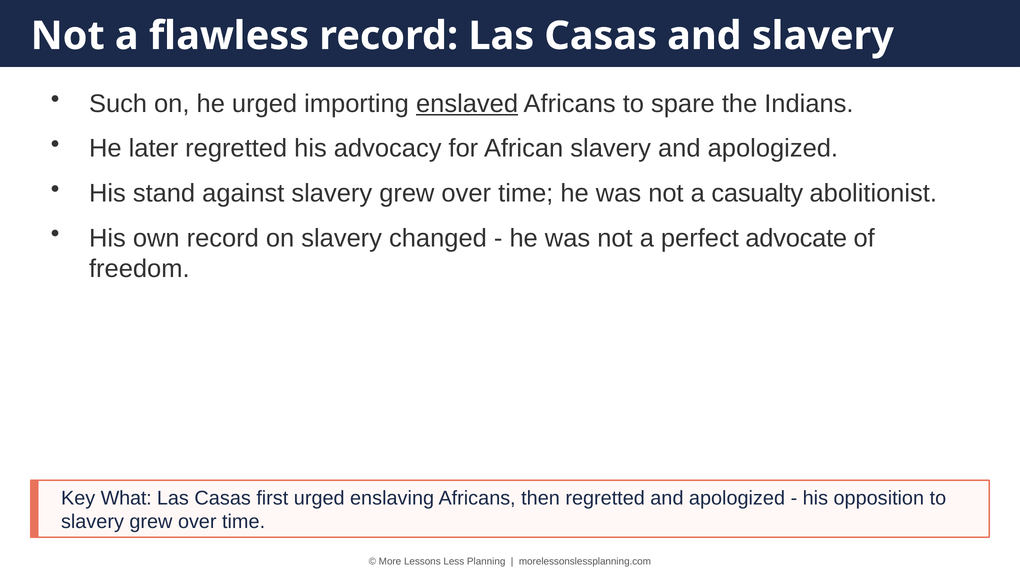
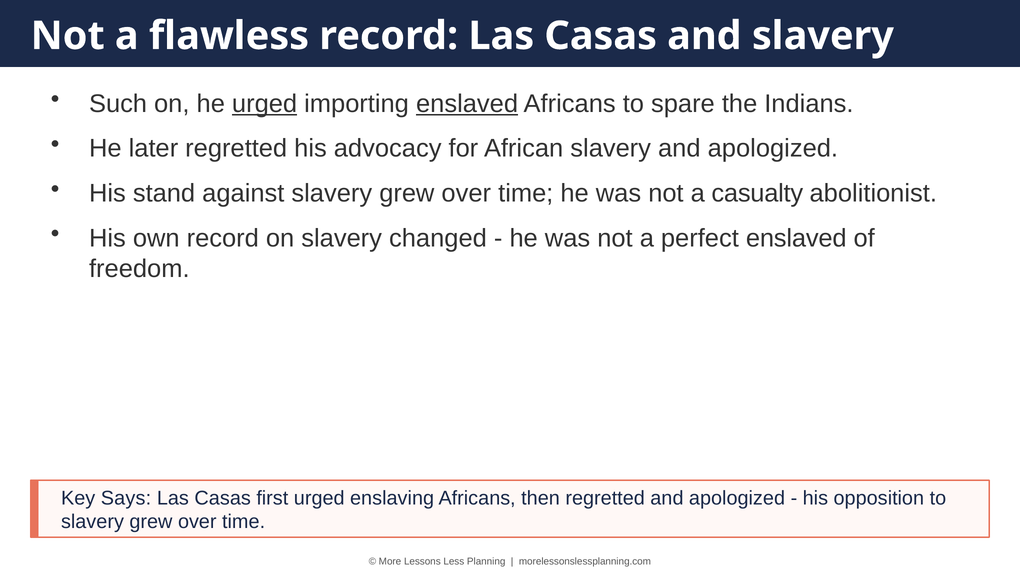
urged underline: none -> present (265, 104)
perfect advocate: advocate -> enslaved (796, 238)
What: What -> Says (126, 498)
